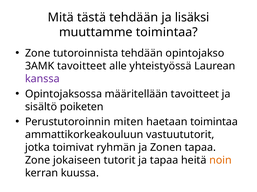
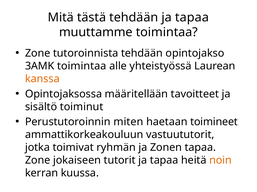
lisäksi: lisäksi -> tapaa (192, 17)
3AMK tavoitteet: tavoitteet -> toimintaa (82, 66)
kanssa colour: purple -> orange (42, 79)
poiketen: poiketen -> toiminut (82, 107)
haetaan toimintaa: toimintaa -> toimineet (214, 122)
